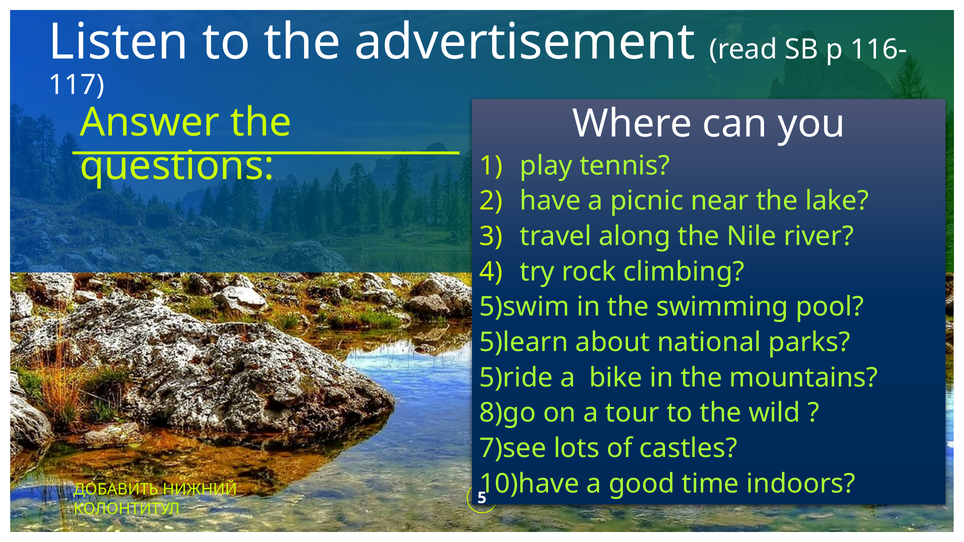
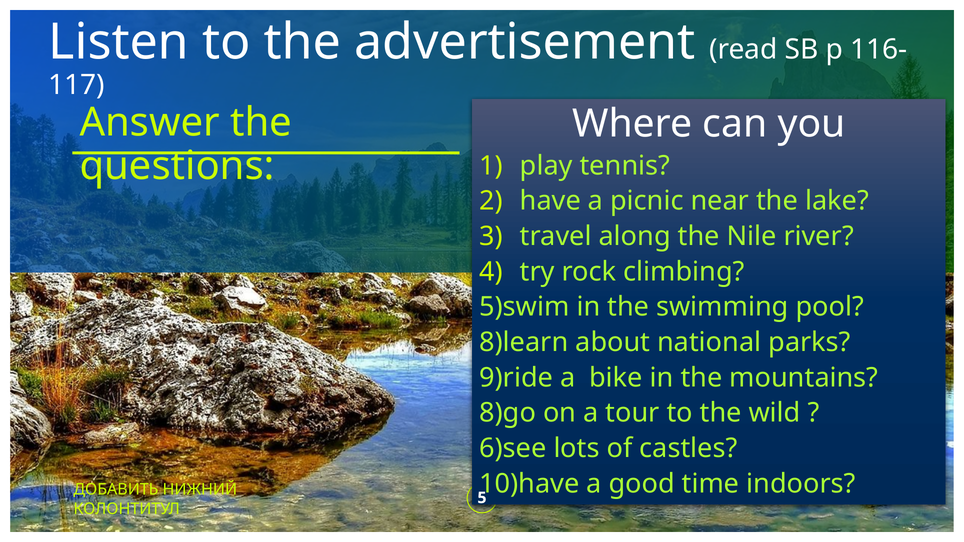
5)learn: 5)learn -> 8)learn (524, 342)
5)ride: 5)ride -> 9)ride (516, 378)
7)see: 7)see -> 6)see (513, 448)
